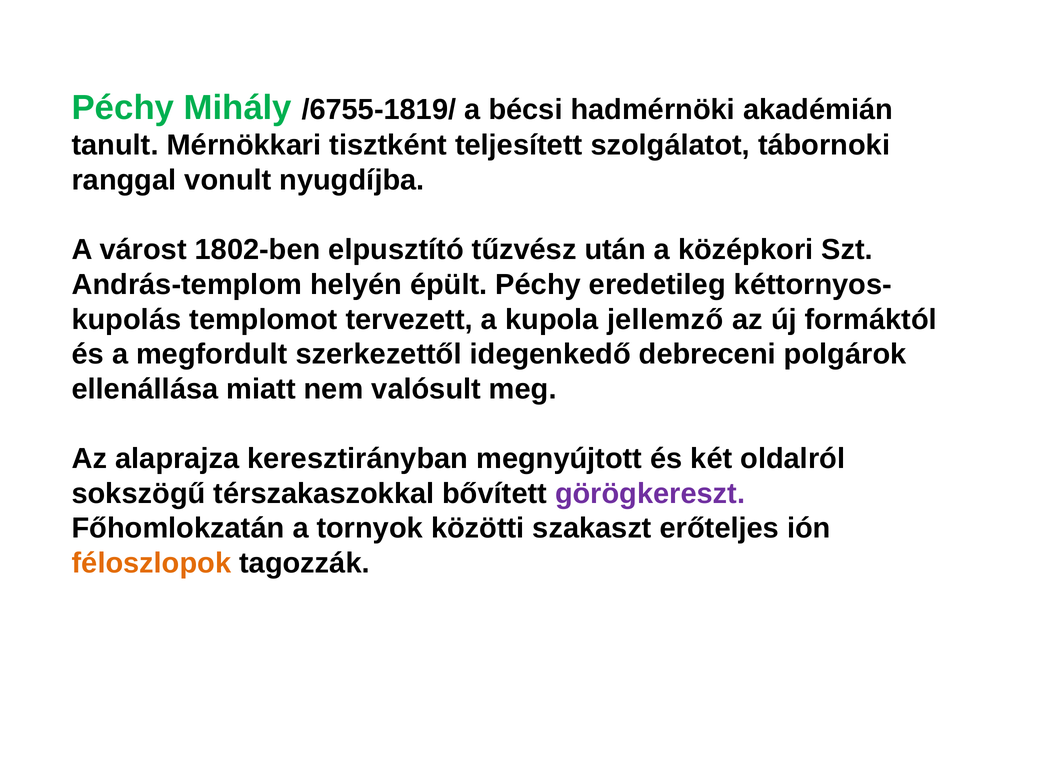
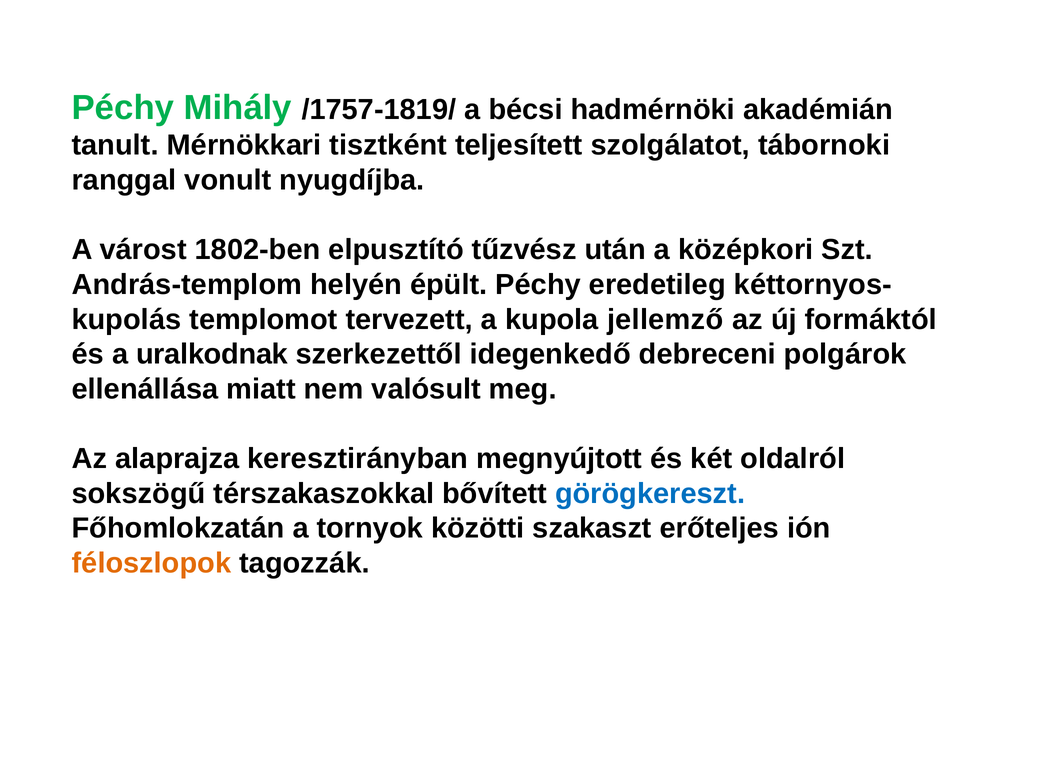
/6755-1819/: /6755-1819/ -> /1757-1819/ (379, 109)
megfordult: megfordult -> uralkodnak (212, 354)
görögkereszt colour: purple -> blue (650, 493)
